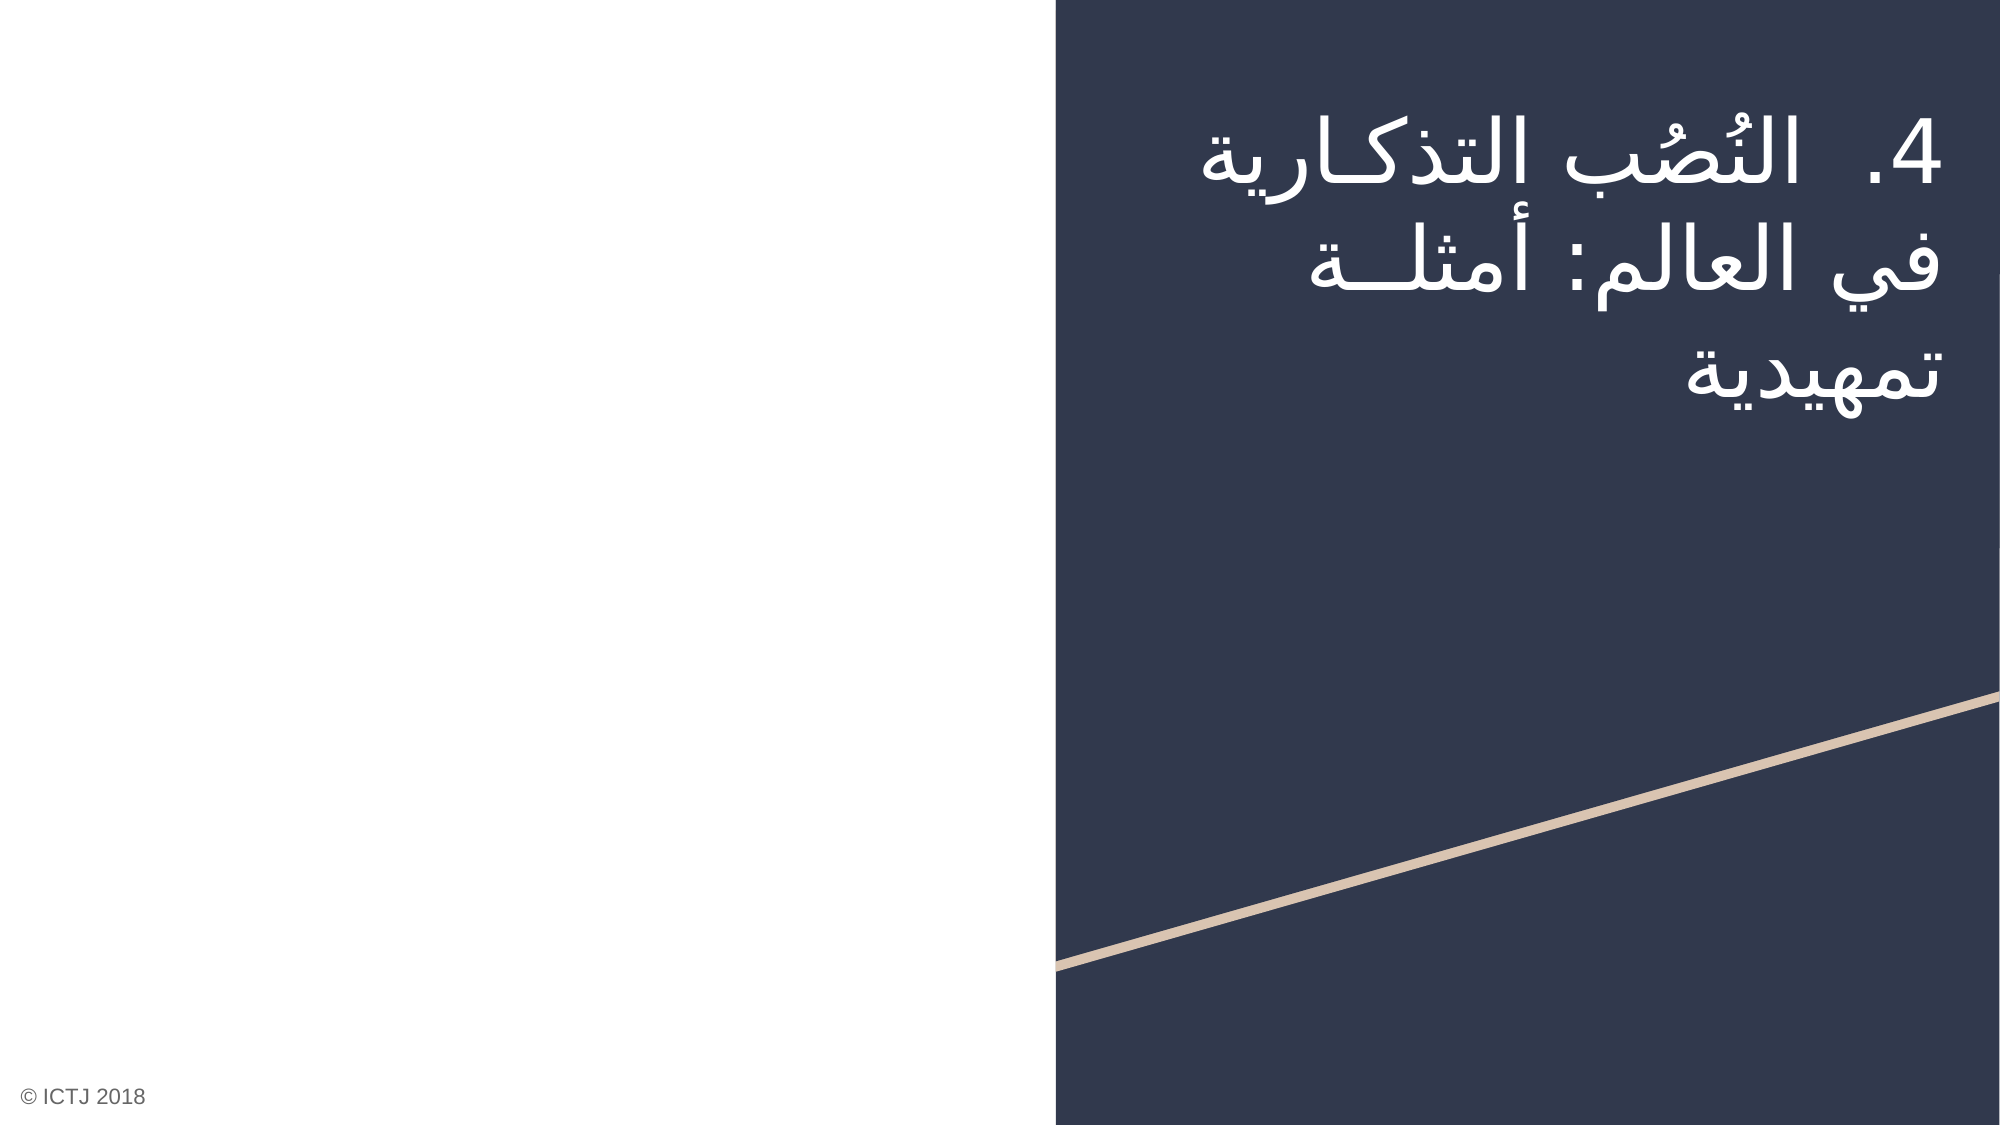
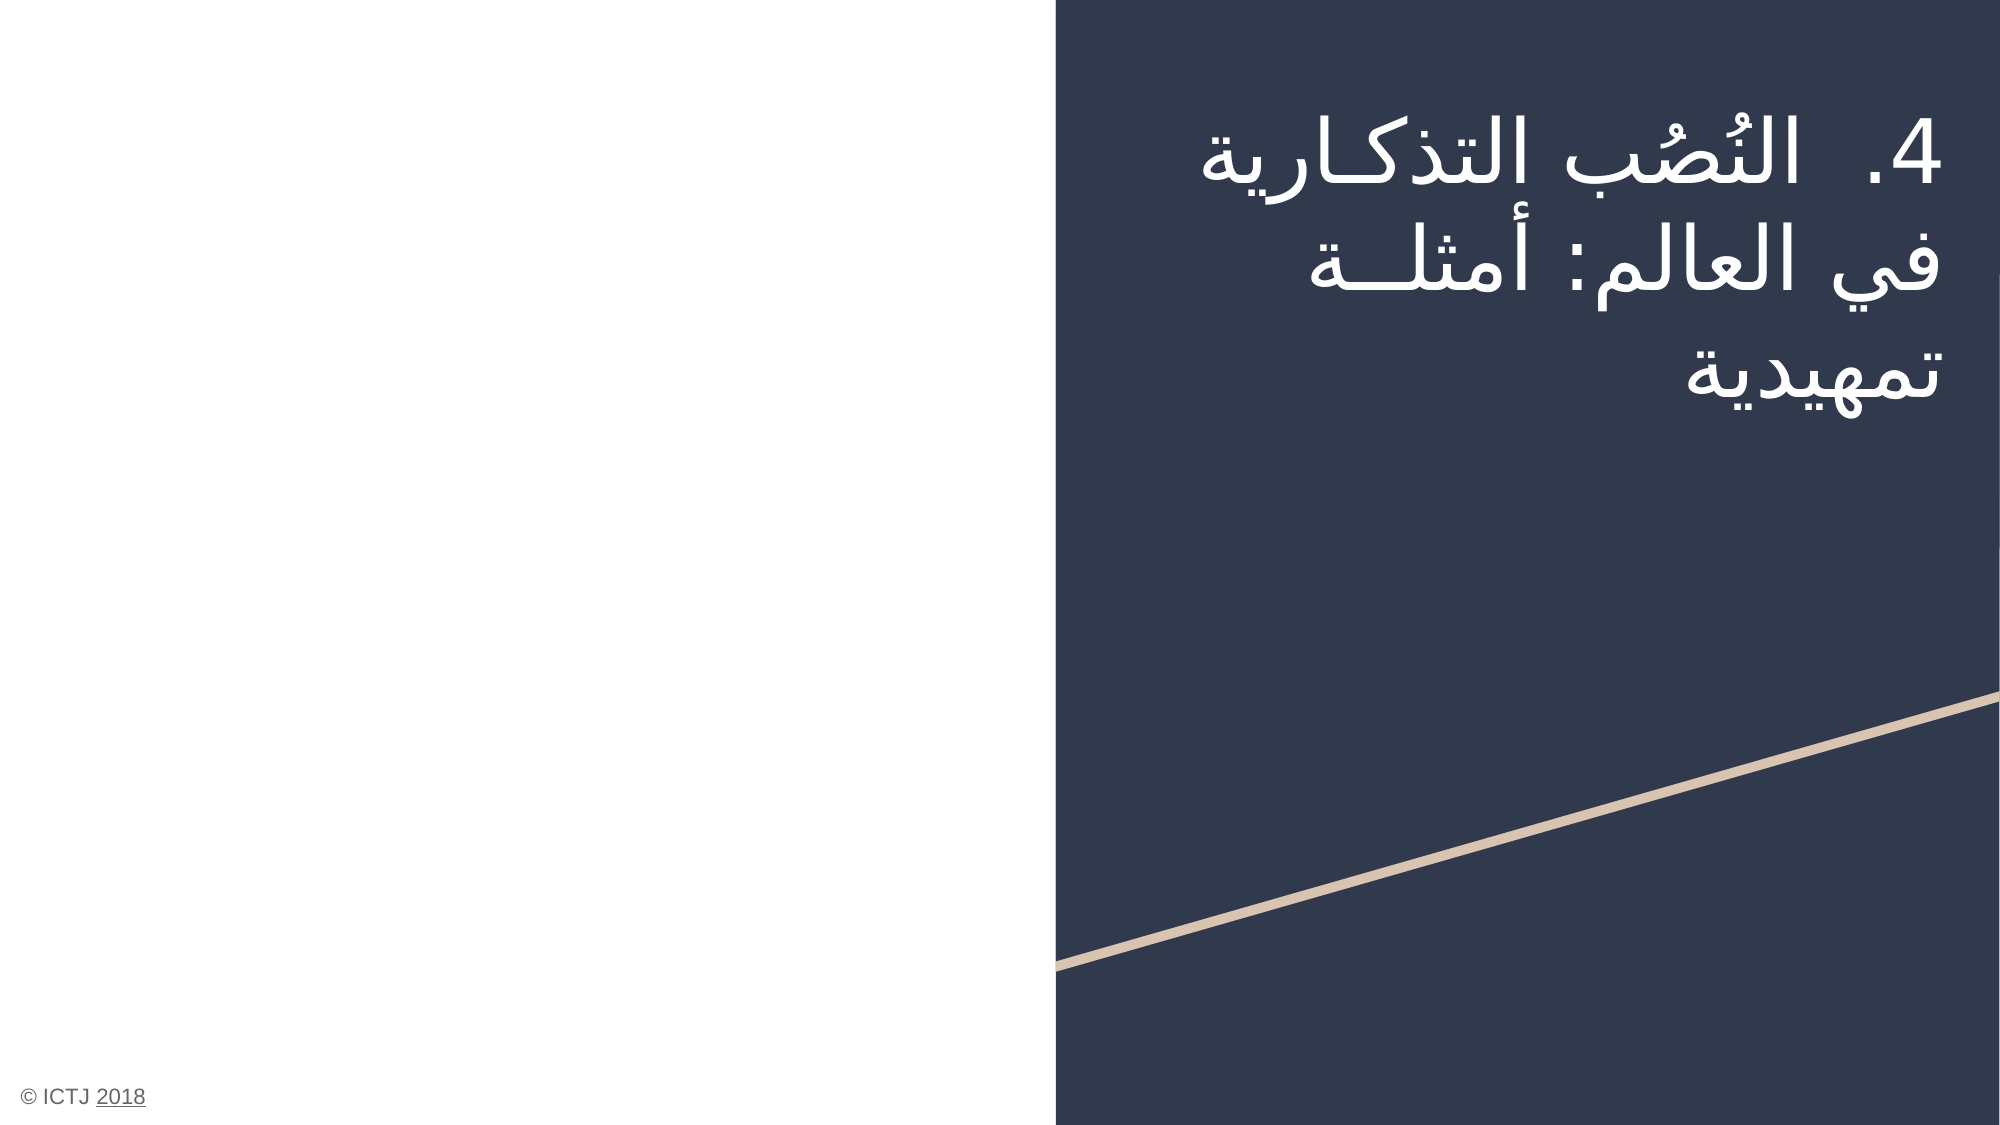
2018 underline: none -> present (121, 1097)
